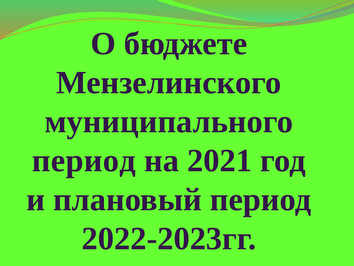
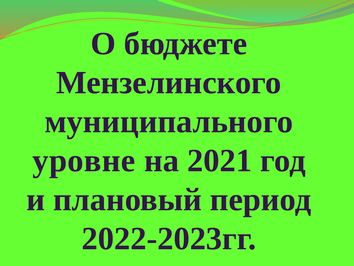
период: период -> уровне (84, 160)
